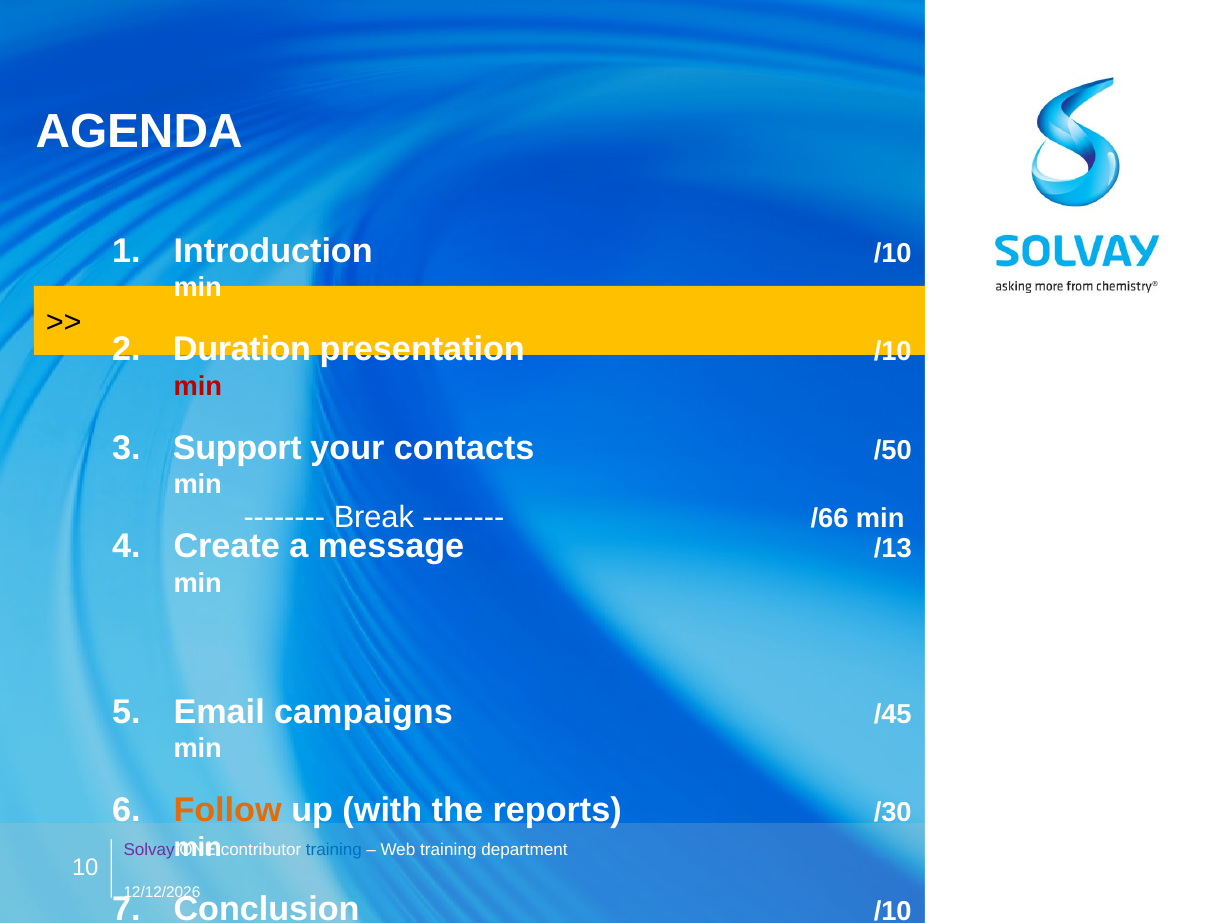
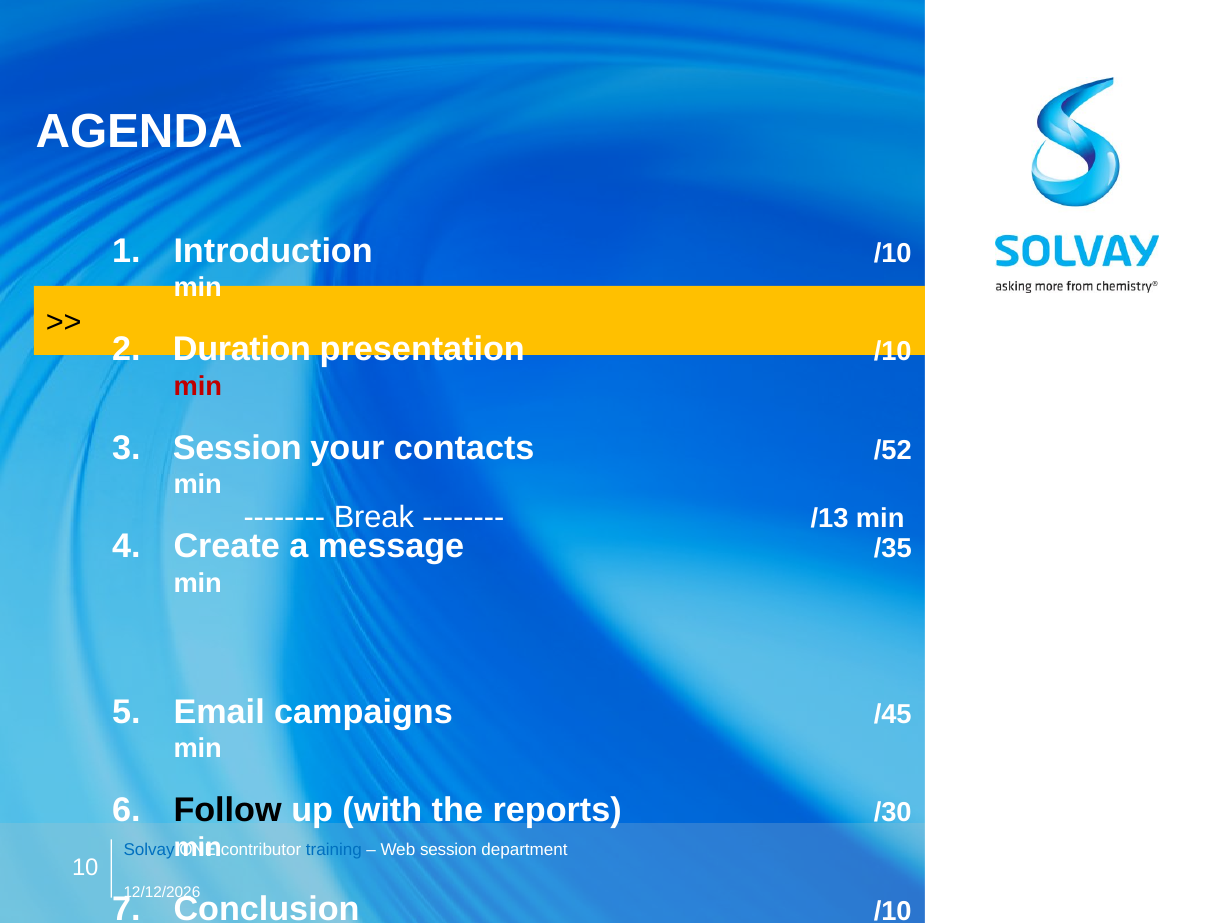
Support: Support -> Session (237, 448)
/50: /50 -> /52 (893, 450)
/66: /66 -> /13 (830, 518)
/13: /13 -> /35 (893, 548)
Follow colour: orange -> black (228, 810)
Solvay colour: purple -> blue (149, 849)
Web training: training -> session (448, 849)
